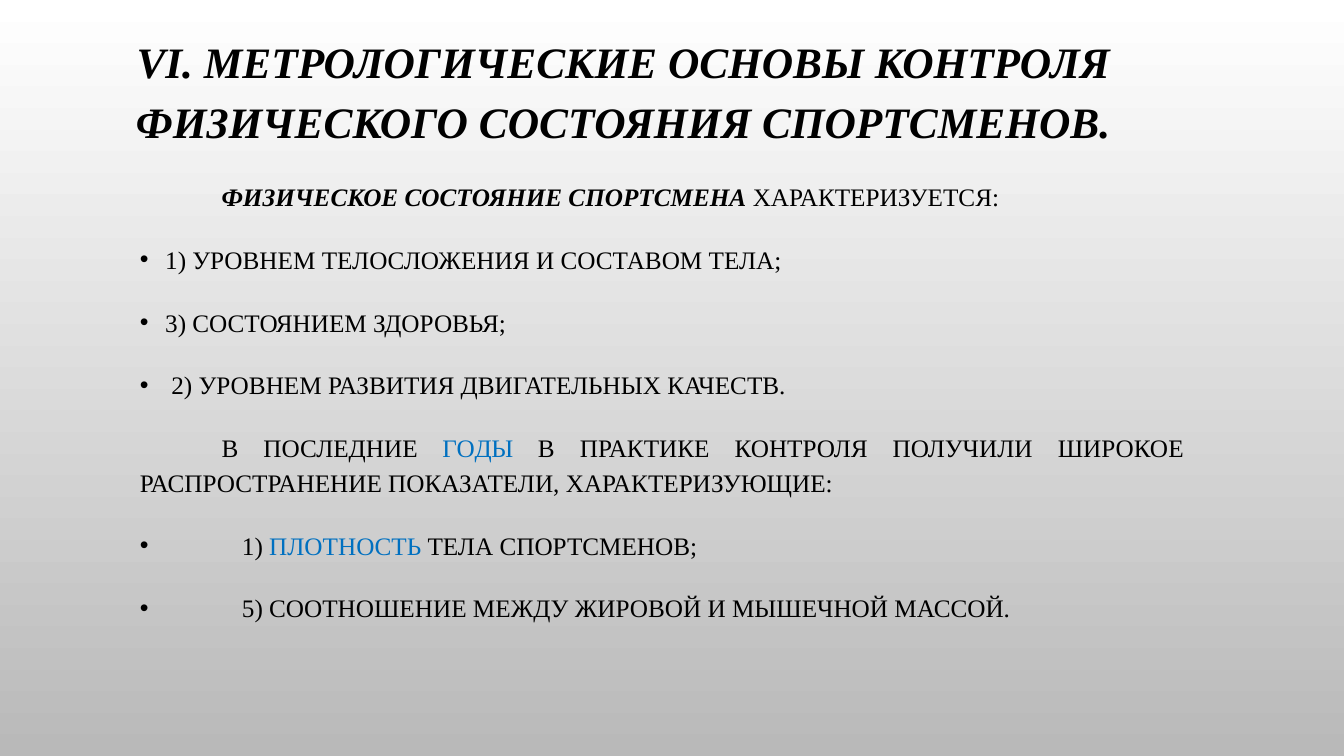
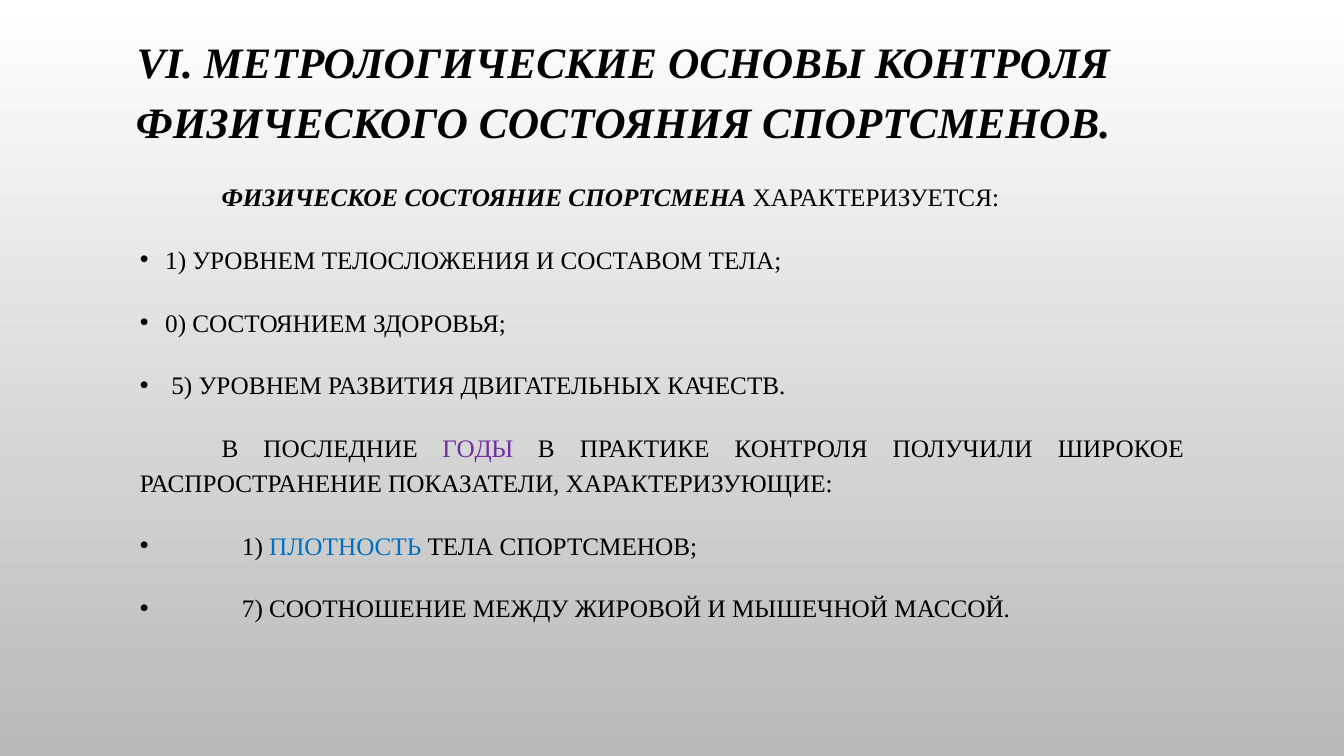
3: 3 -> 0 (176, 324)
2: 2 -> 5 (182, 387)
ГОДЫ colour: blue -> purple (478, 449)
5: 5 -> 7 (252, 610)
